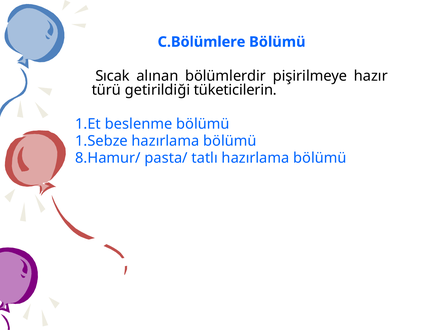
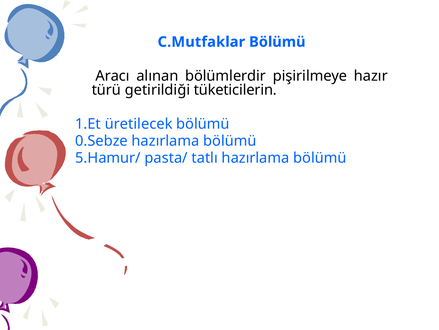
C.Bölümlere: C.Bölümlere -> C.Mutfaklar (201, 42)
Sıcak: Sıcak -> Aracı (113, 76)
beslenme: beslenme -> üretilecek (139, 124)
1.Sebze: 1.Sebze -> 0.Sebze (102, 141)
8.Hamur/: 8.Hamur/ -> 5.Hamur/ (108, 158)
